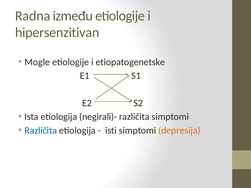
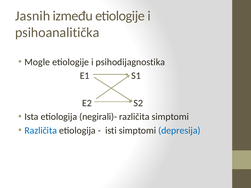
Radna: Radna -> Jasnih (33, 16)
hipersenzitivan: hipersenzitivan -> psihoanalitička (57, 33)
etiopatogenetske: etiopatogenetske -> psihodijagnostika (130, 62)
depresija colour: orange -> blue (179, 131)
